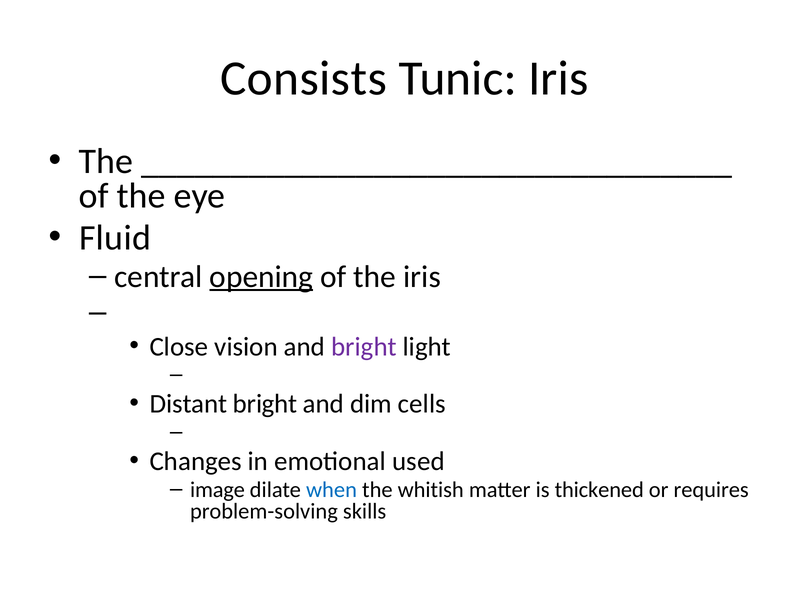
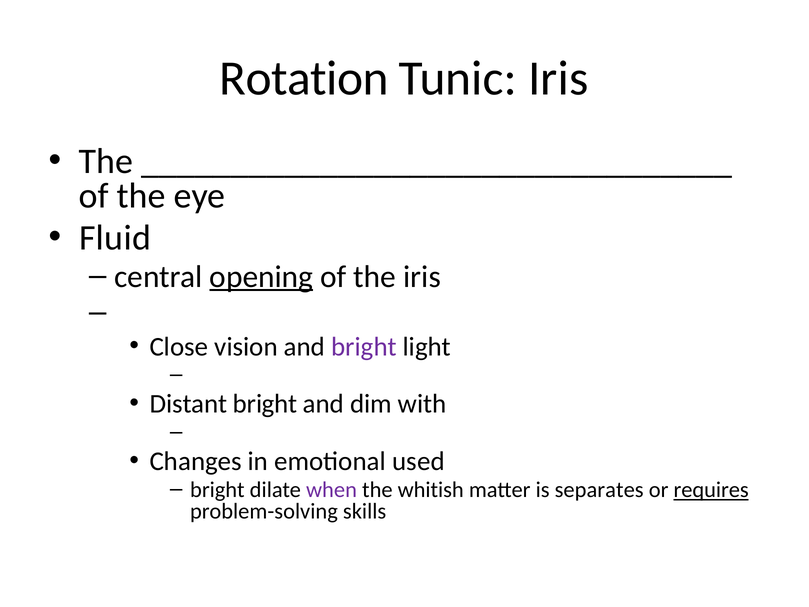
Consists: Consists -> Rotation (304, 78)
cells: cells -> with (422, 404)
image: image -> bright (217, 490)
when colour: blue -> purple (331, 490)
thickened: thickened -> separates (599, 490)
requires underline: none -> present (711, 490)
